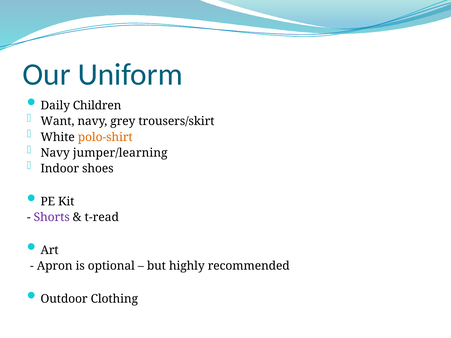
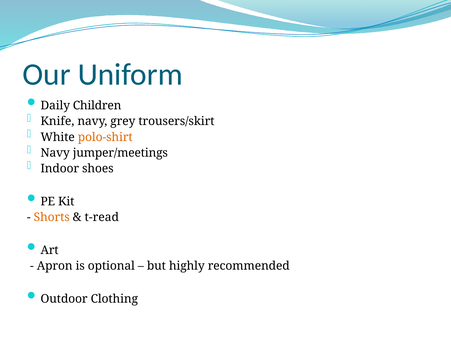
Want: Want -> Knife (57, 121)
jumper/learning: jumper/learning -> jumper/meetings (120, 153)
Shorts colour: purple -> orange (52, 217)
